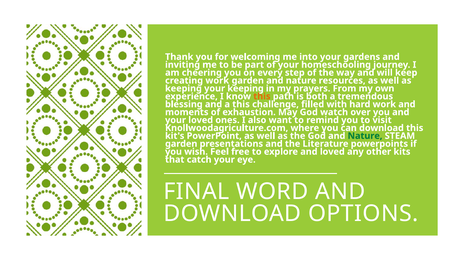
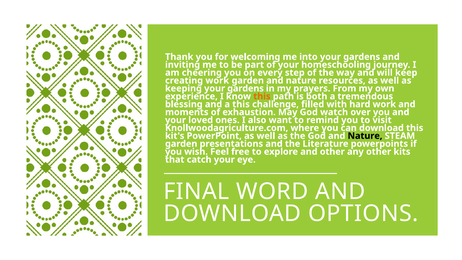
keeping your keeping: keeping -> gardens (246, 88)
Nature colour: green -> black (365, 136)
and loved: loved -> other (332, 152)
